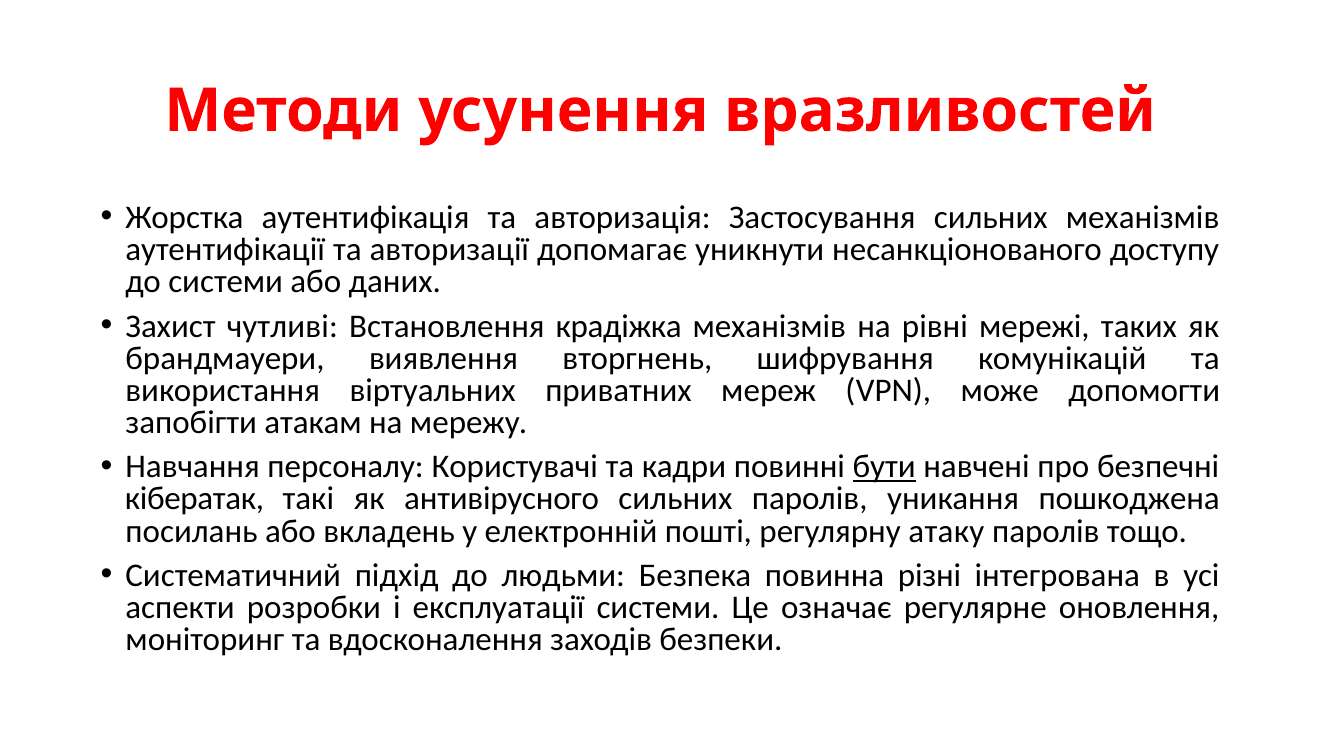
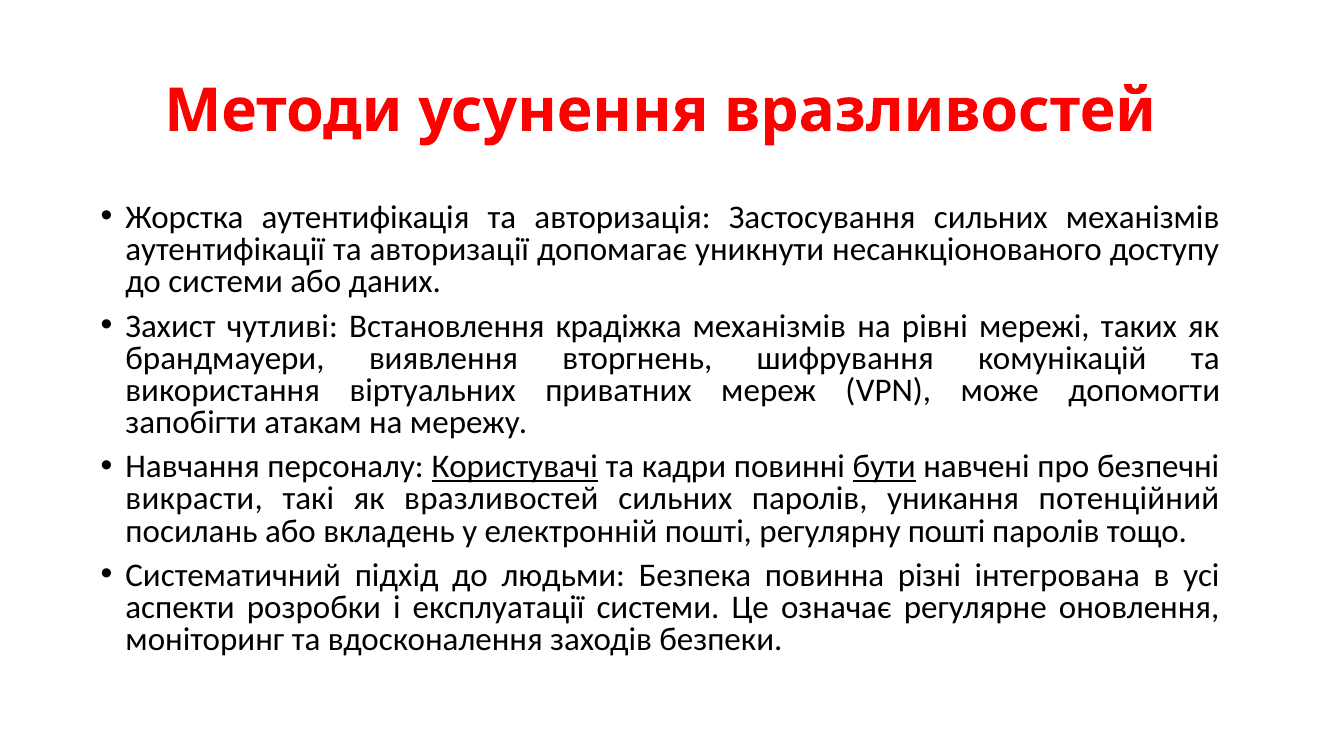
Користувачі underline: none -> present (515, 467)
кібератак: кібератак -> викрасти (194, 499)
як антивірусного: антивірусного -> вразливостей (501, 499)
пошкоджена: пошкоджена -> потенційний (1129, 499)
регулярну атаку: атаку -> пошті (947, 531)
